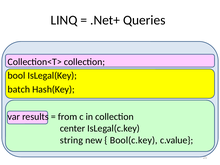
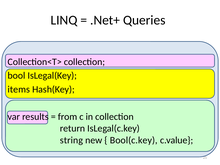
batch: batch -> items (19, 89)
center: center -> return (72, 128)
